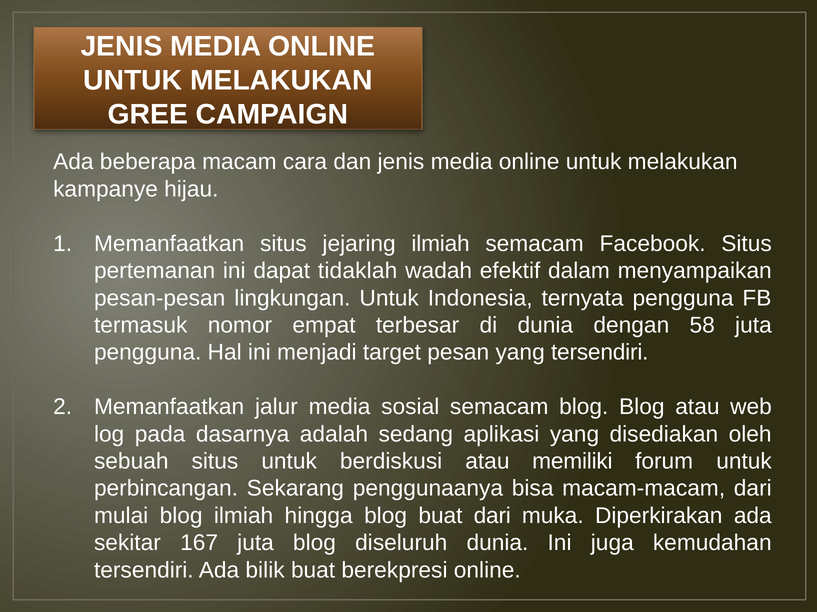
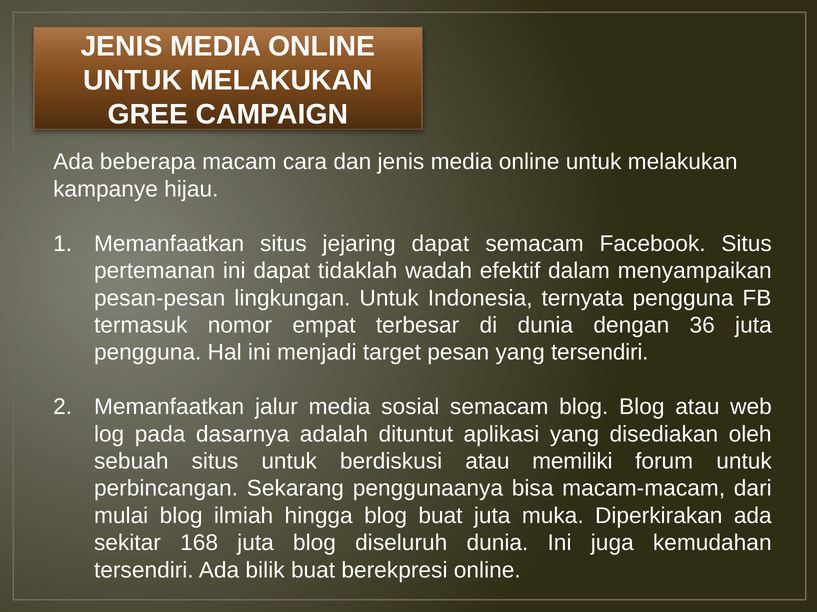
jejaring ilmiah: ilmiah -> dapat (440, 244)
58: 58 -> 36 (702, 326)
sedang: sedang -> dituntut (416, 435)
buat dari: dari -> juta (492, 516)
167: 167 -> 168 (199, 544)
